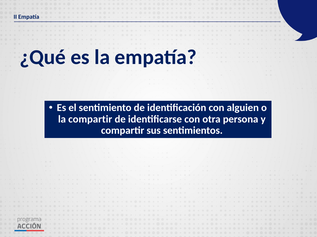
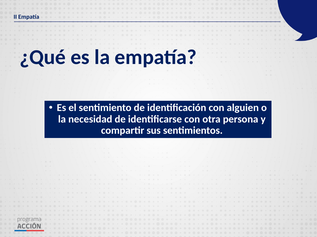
la compartir: compartir -> necesidad (90, 119)
